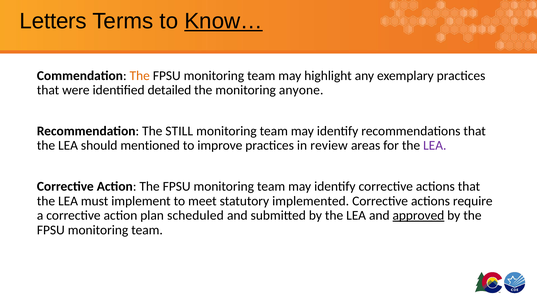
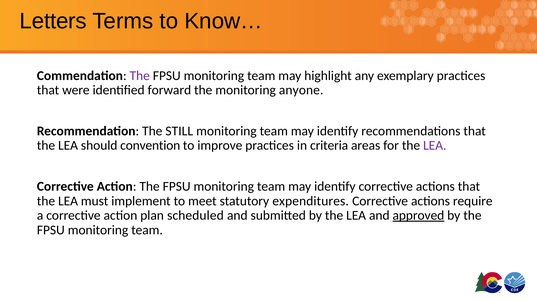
Know… underline: present -> none (224, 21)
The colour: orange -> purple (140, 76)
detailed: detailed -> forward (169, 90)
mentioned: mentioned -> convention (150, 146)
review: review -> criteria (329, 146)
implemented: implemented -> expenditures (311, 201)
